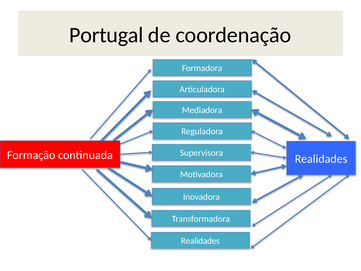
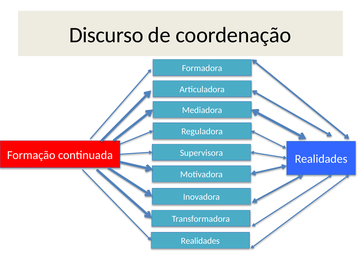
Portugal: Portugal -> Discurso (106, 35)
